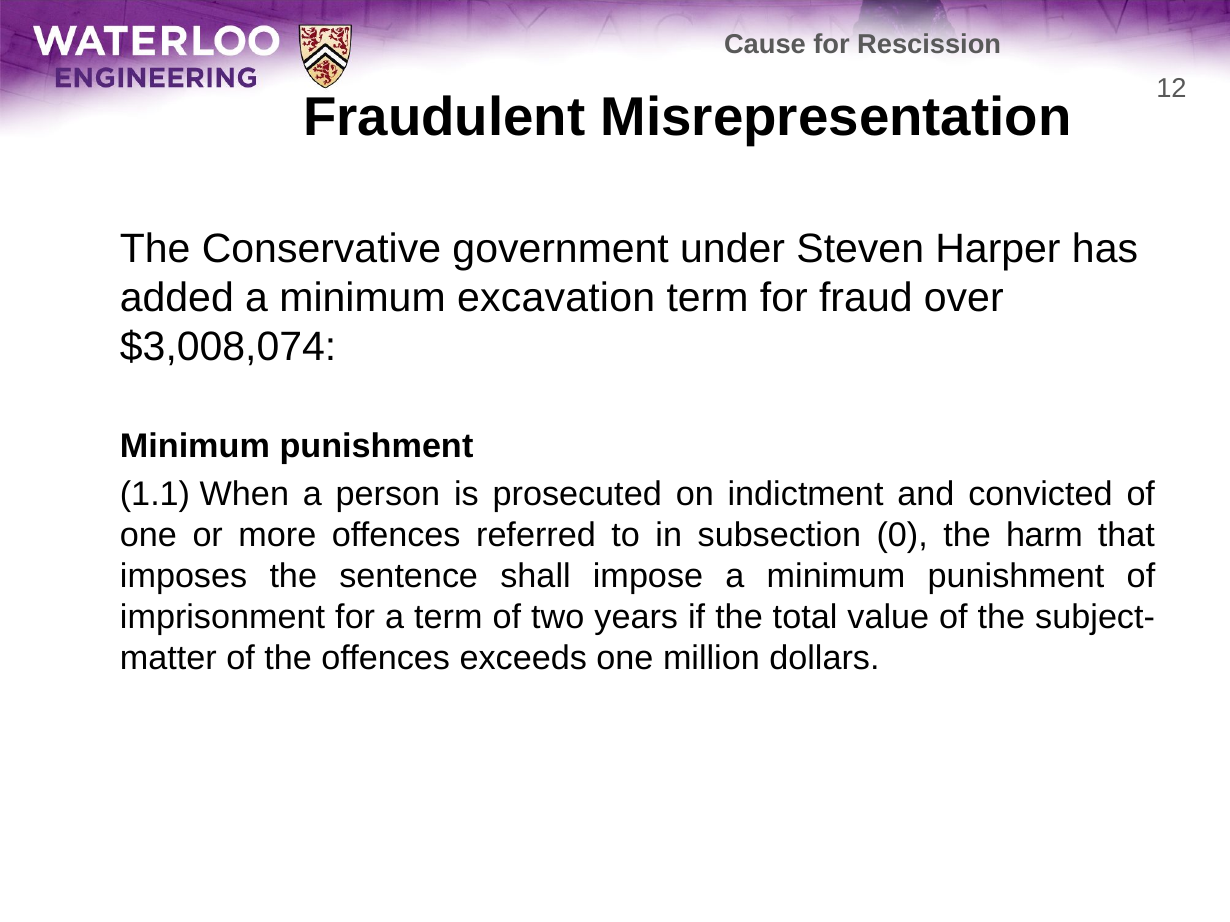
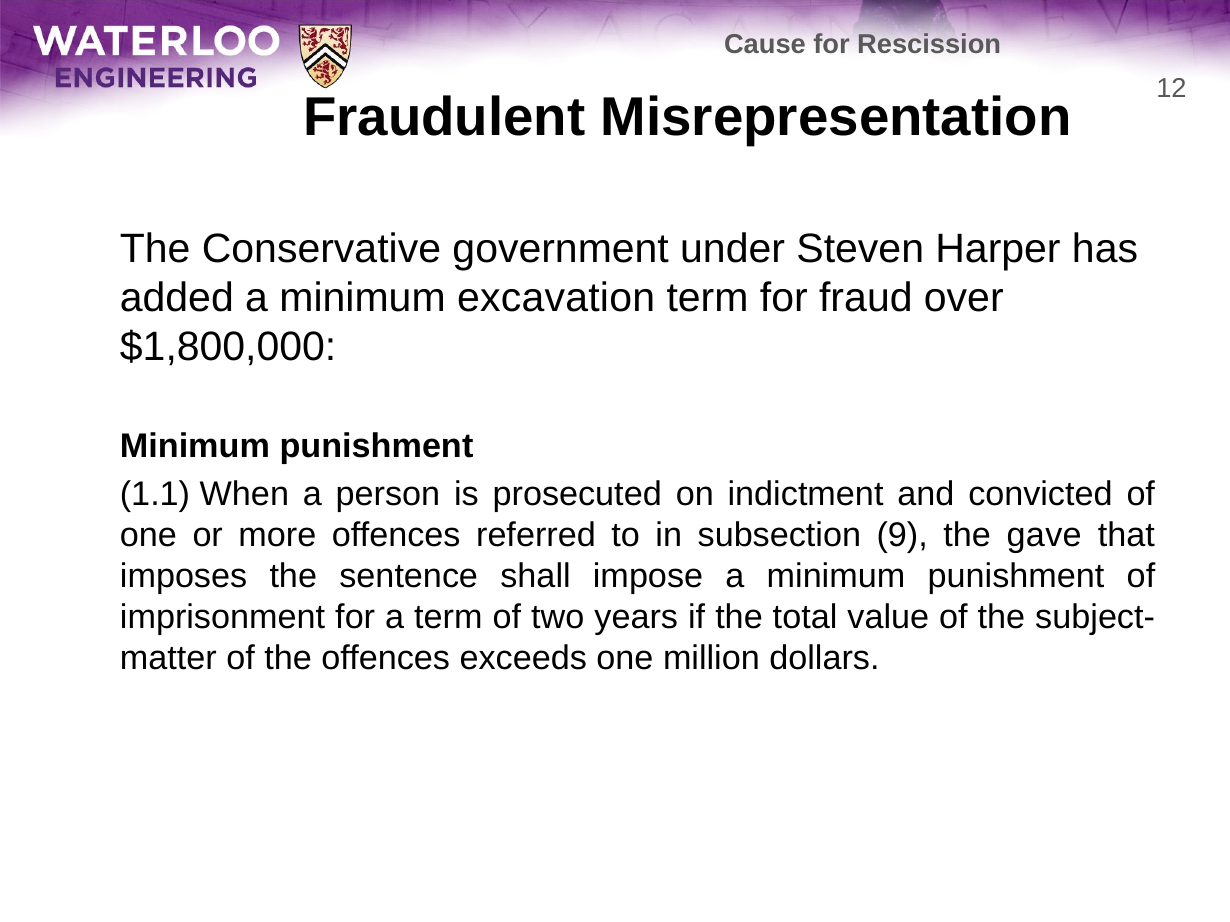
$3,008,074: $3,008,074 -> $1,800,000 (228, 347)
0: 0 -> 9 (902, 535)
harm: harm -> gave (1044, 535)
